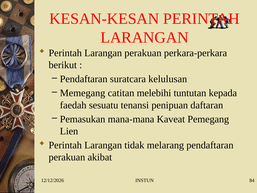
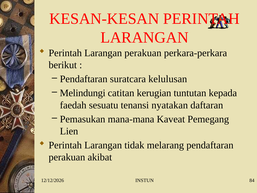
Memegang: Memegang -> Melindungi (83, 93)
melebihi: melebihi -> kerugian (154, 93)
penipuan: penipuan -> nyatakan (170, 105)
